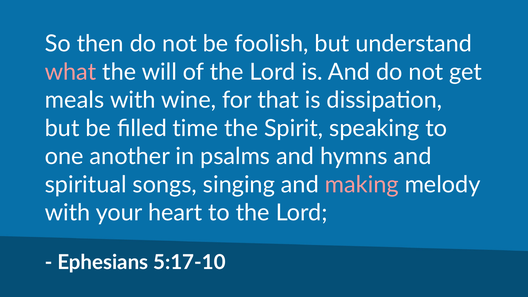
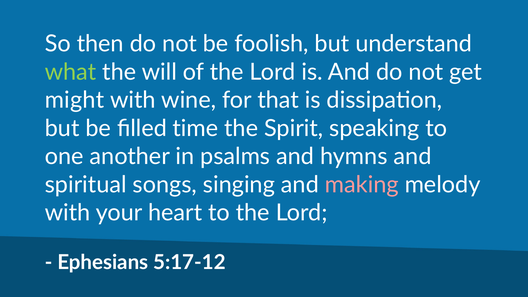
what colour: pink -> light green (71, 72)
meals: meals -> might (75, 100)
5:17-10: 5:17-10 -> 5:17-12 (189, 262)
